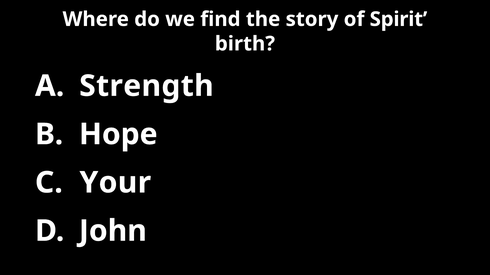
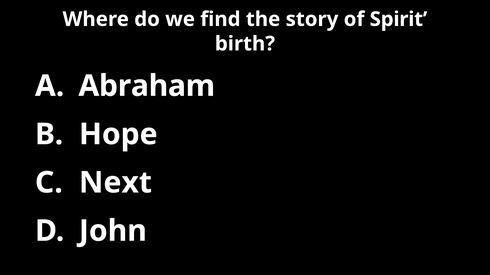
Strength: Strength -> Abraham (147, 86)
Your: Your -> Next (115, 183)
